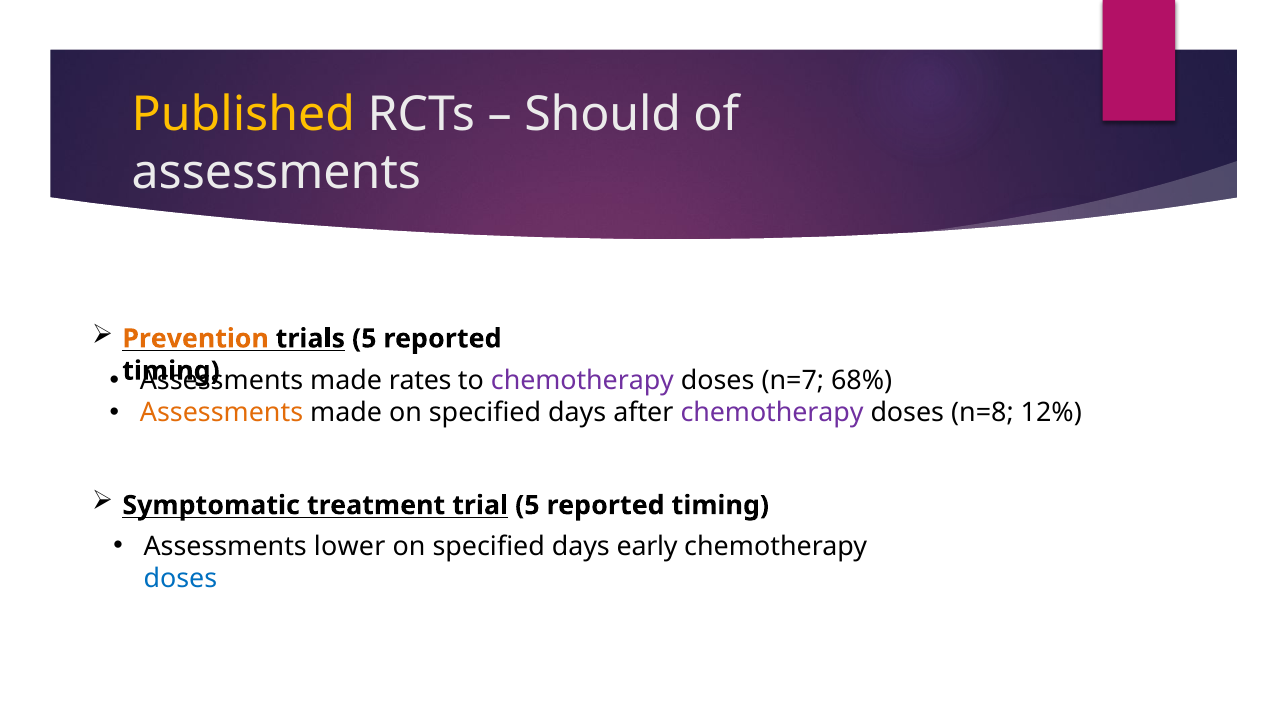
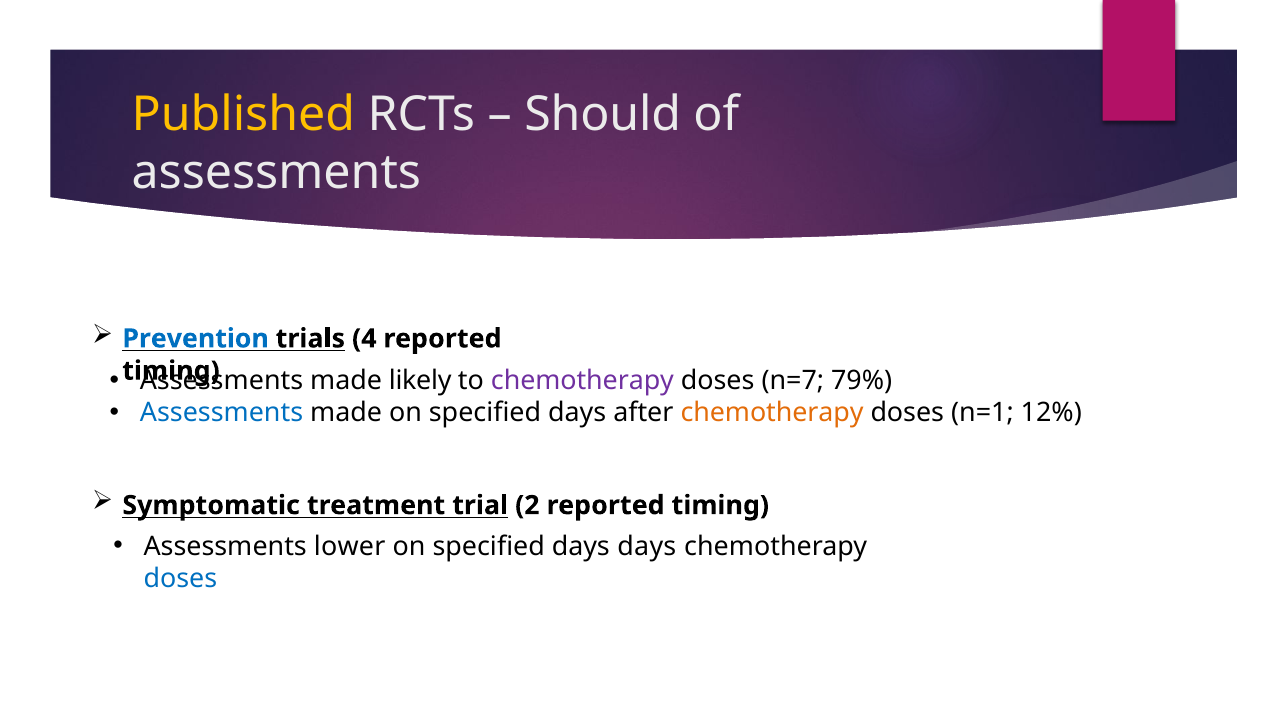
Prevention colour: orange -> blue (196, 339)
trials 5: 5 -> 4 (364, 339)
rates: rates -> likely (420, 381)
68%: 68% -> 79% (862, 381)
Assessments colour: orange -> blue (222, 413)
chemotherapy colour: purple -> orange (772, 413)
n=8: n=8 -> n=1 (982, 413)
trial 5: 5 -> 2 (527, 506)
days early: early -> days (647, 547)
